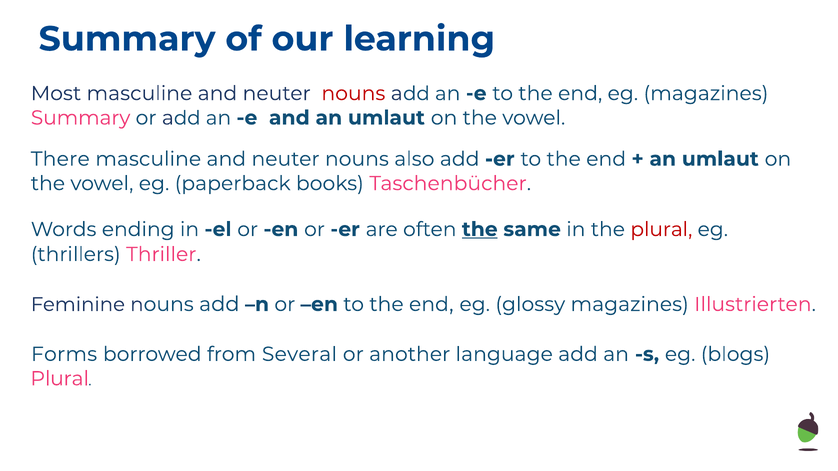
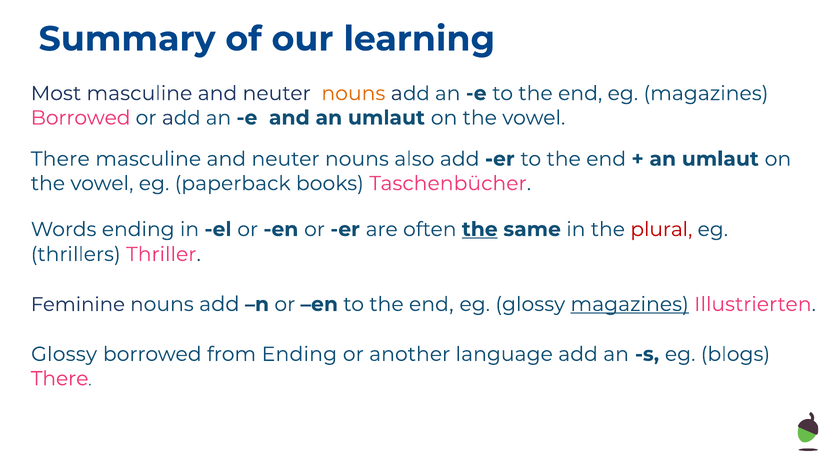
nouns colour: red -> orange (353, 93)
Summary: Summary -> Borrowed (81, 118)
magazines underline: none -> present (630, 305)
Forms: Forms -> Glossy (64, 354)
from Several: Several -> Ending (299, 354)
Plural: Plural -> There (60, 379)
